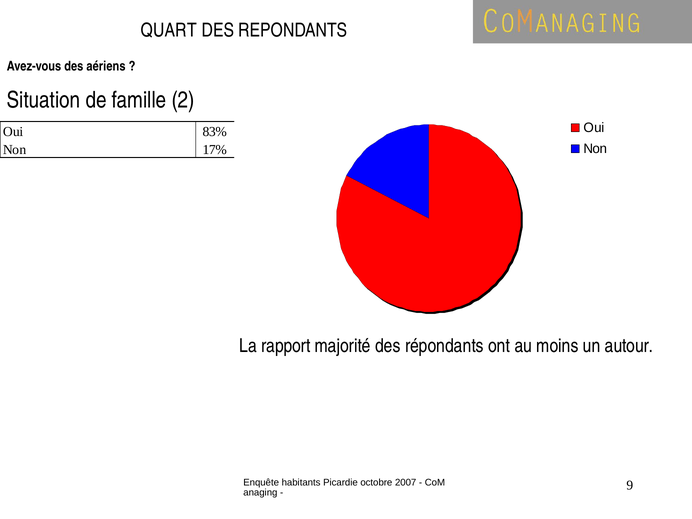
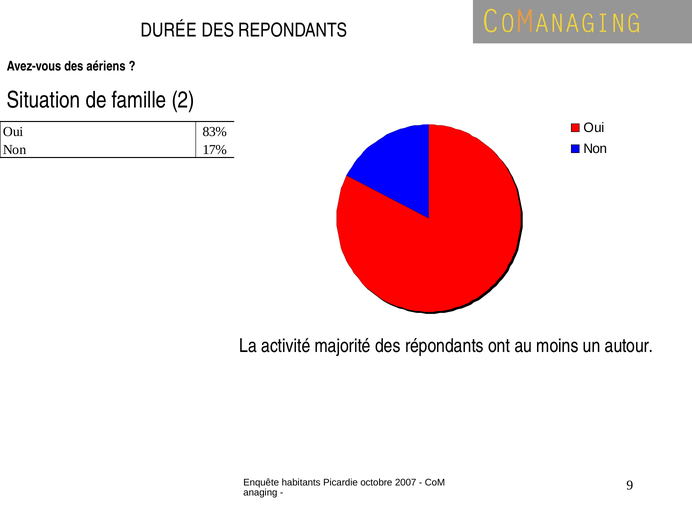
QUART: QUART -> DURÉE (169, 30)
rapport: rapport -> activité (286, 346)
